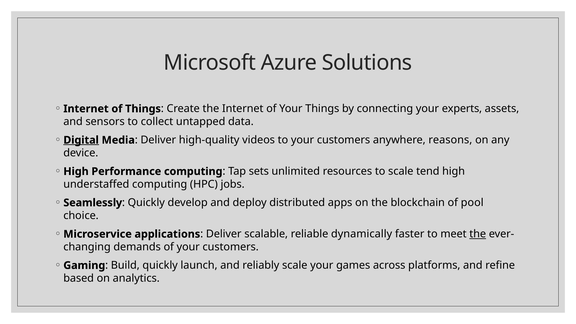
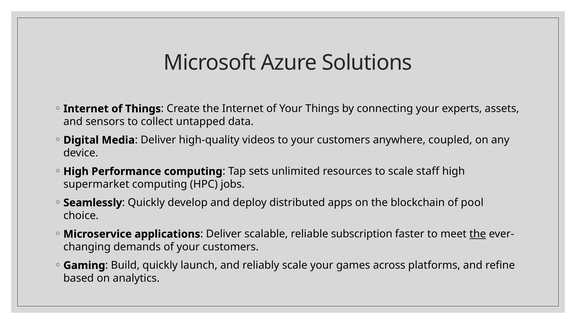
Digital underline: present -> none (81, 140)
reasons: reasons -> coupled (450, 140)
tend: tend -> staff (428, 171)
understaffed: understaffed -> supermarket (96, 184)
dynamically: dynamically -> subscription (362, 234)
